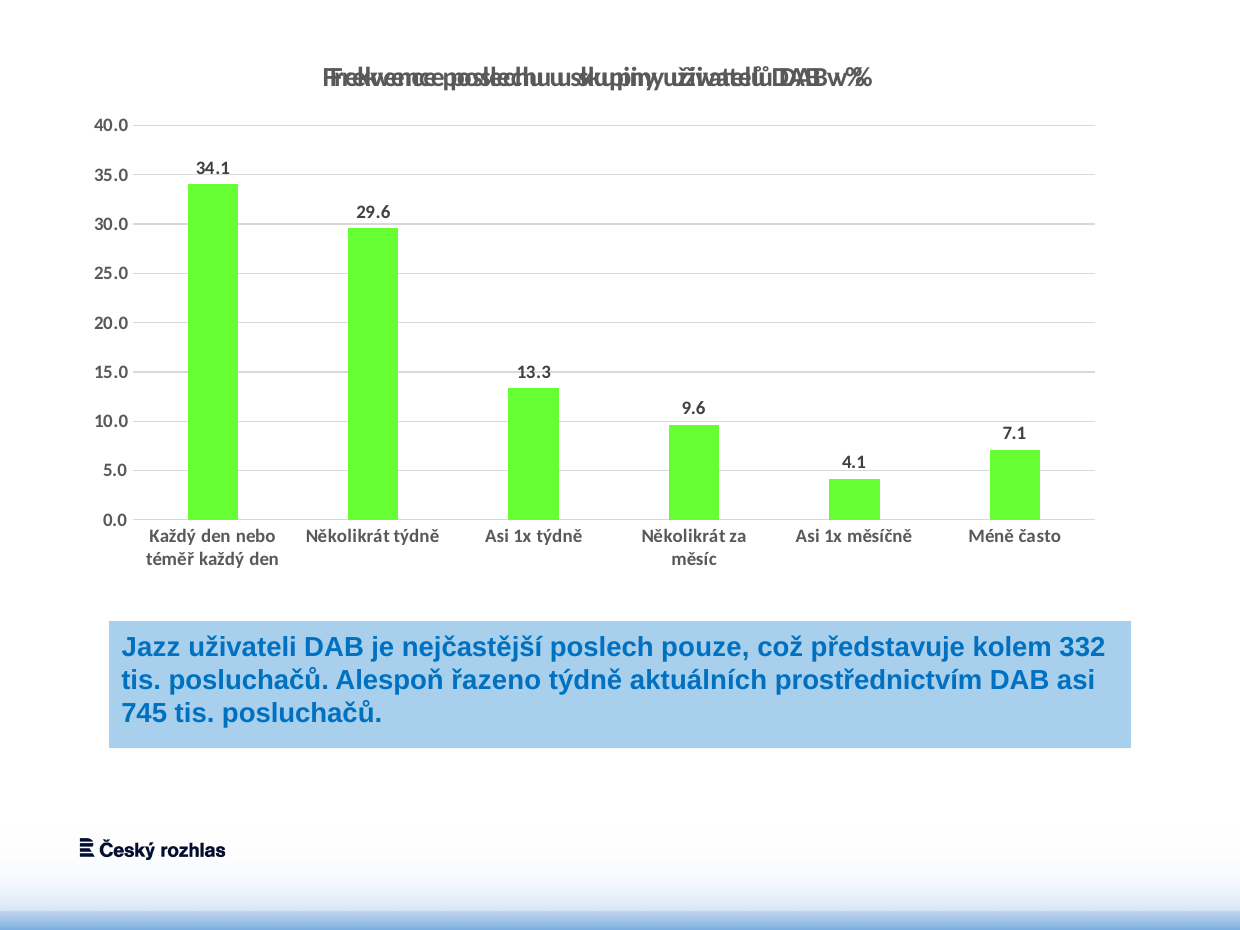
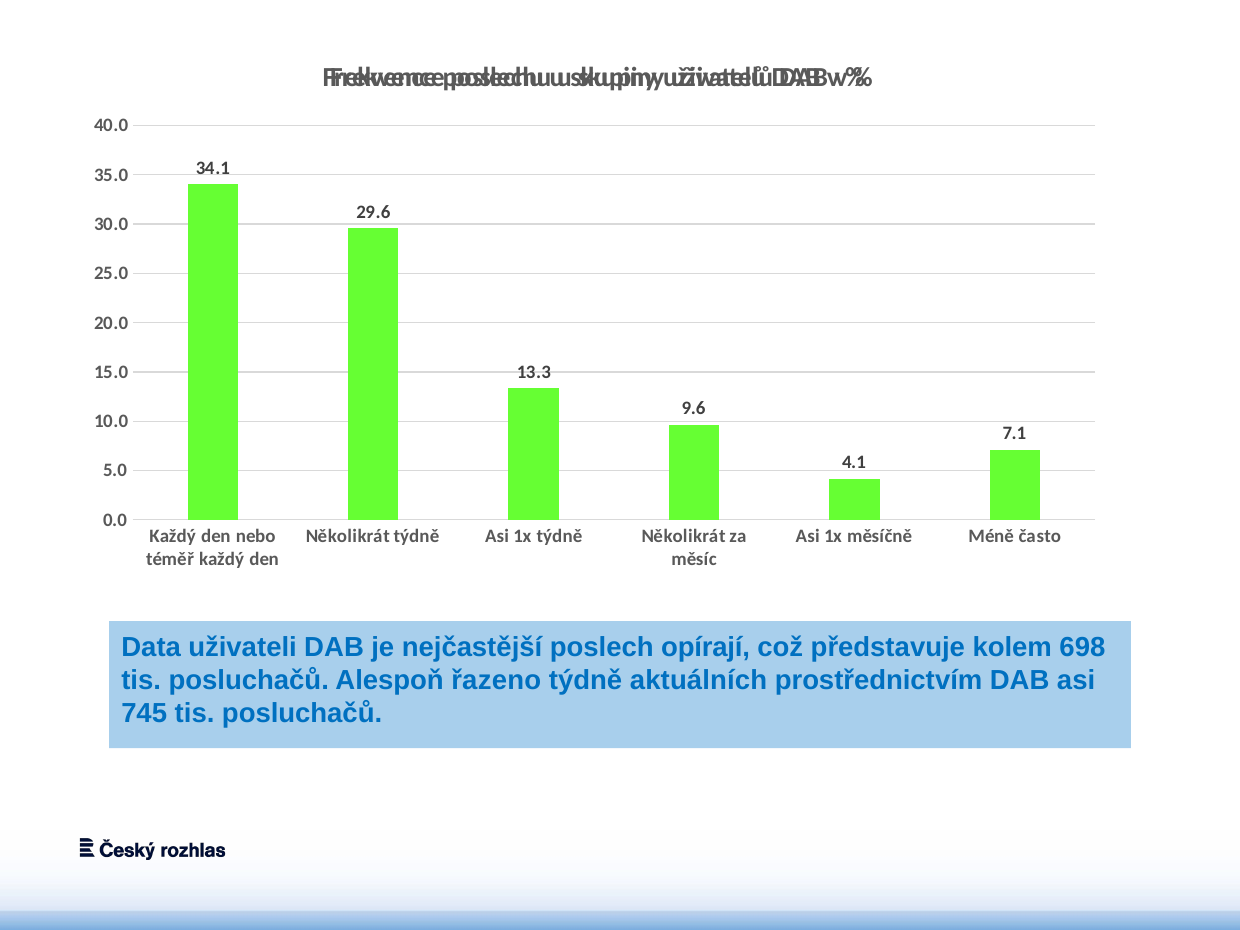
Jazz: Jazz -> Data (151, 647)
pouze: pouze -> opírají (706, 647)
332: 332 -> 698 (1082, 647)
